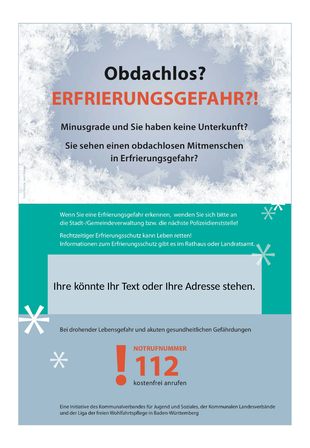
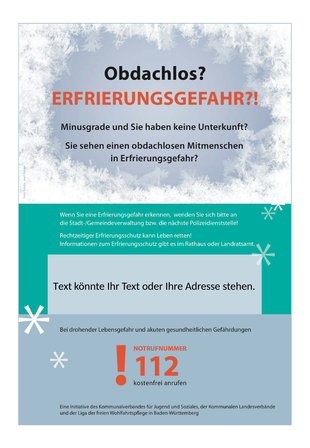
Ihre: Ihre -> Text (62, 286)
